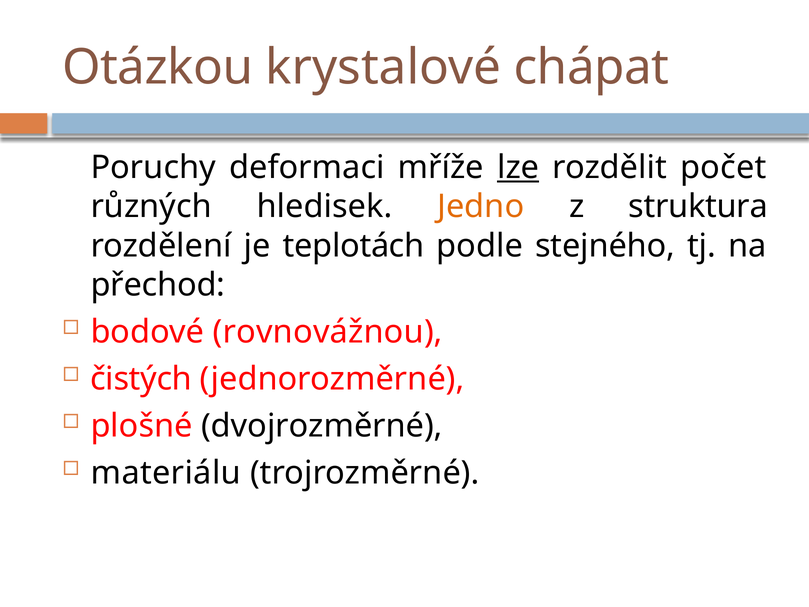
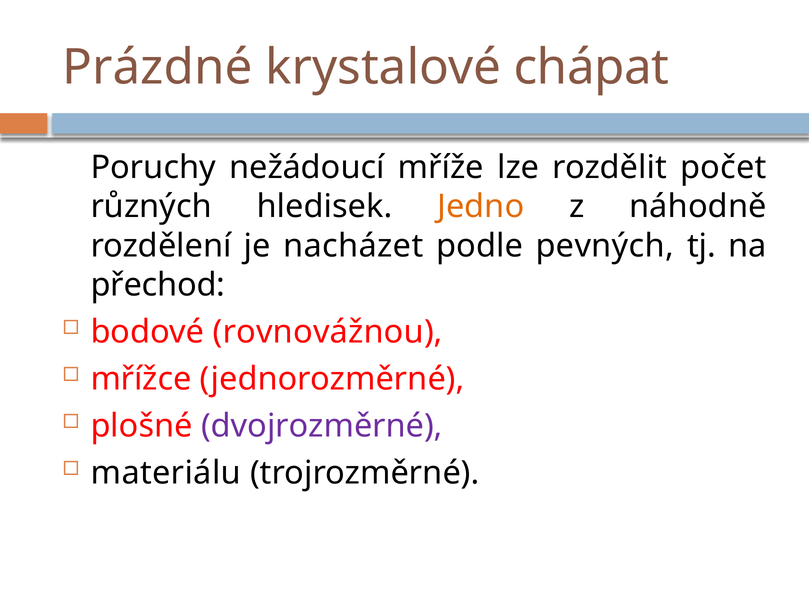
Otázkou: Otázkou -> Prázdné (157, 68)
deformaci: deformaci -> nežádoucí (307, 167)
lze underline: present -> none (518, 167)
struktura: struktura -> náhodně (698, 207)
teplotách: teplotách -> nacházet (353, 246)
stejného: stejného -> pevných (605, 246)
čistých: čistých -> mřížce (141, 379)
dvojrozměrné colour: black -> purple (322, 426)
